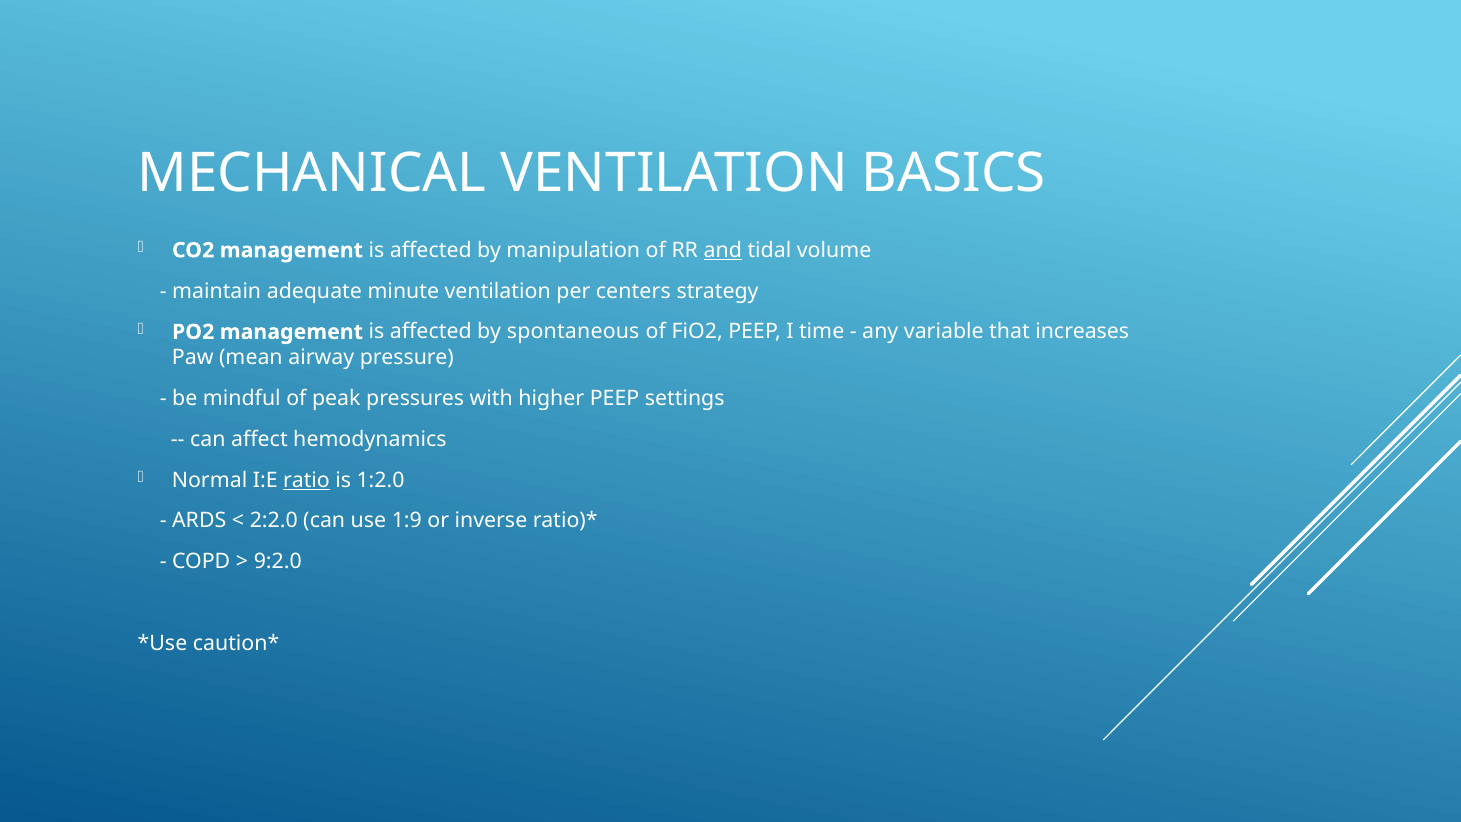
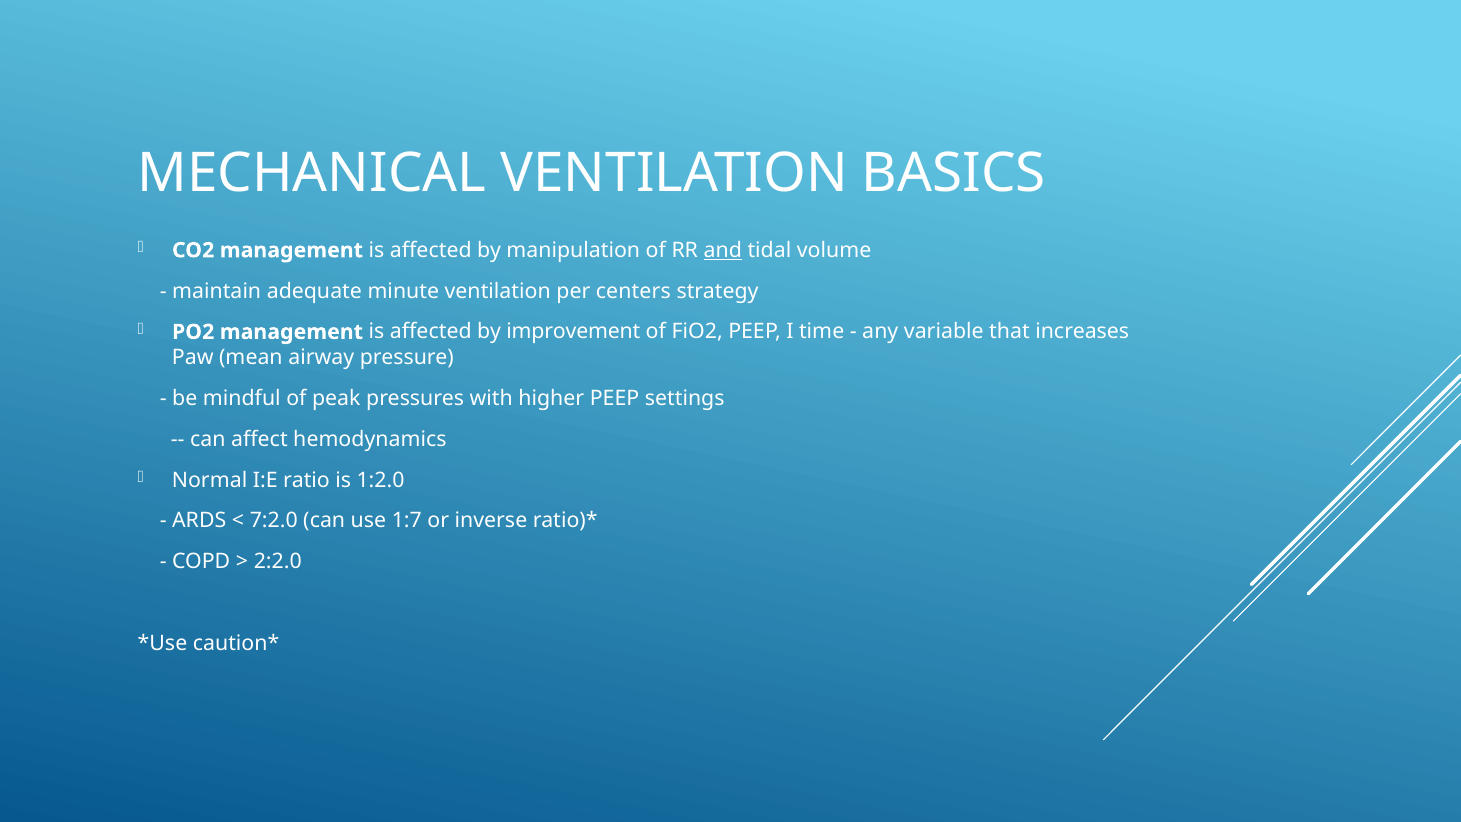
spontaneous: spontaneous -> improvement (573, 332)
ratio underline: present -> none (307, 480)
2:2.0: 2:2.0 -> 7:2.0 (274, 521)
1:9: 1:9 -> 1:7 (407, 521)
9:2.0: 9:2.0 -> 2:2.0 (278, 562)
